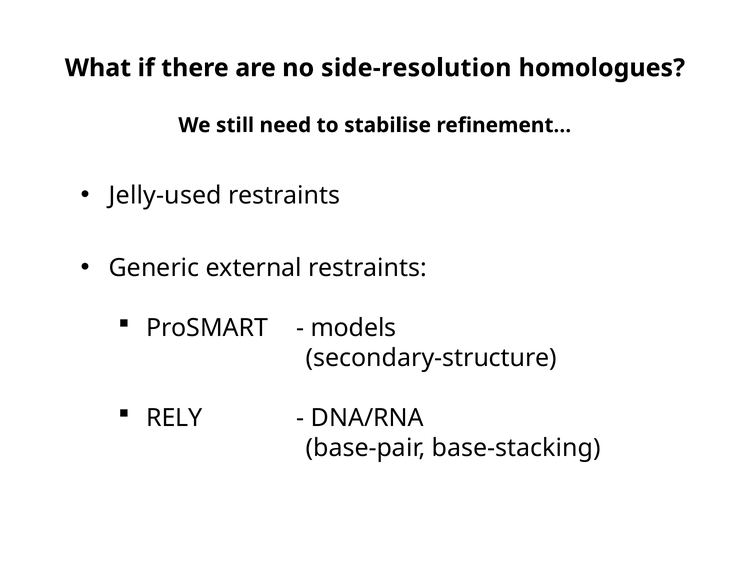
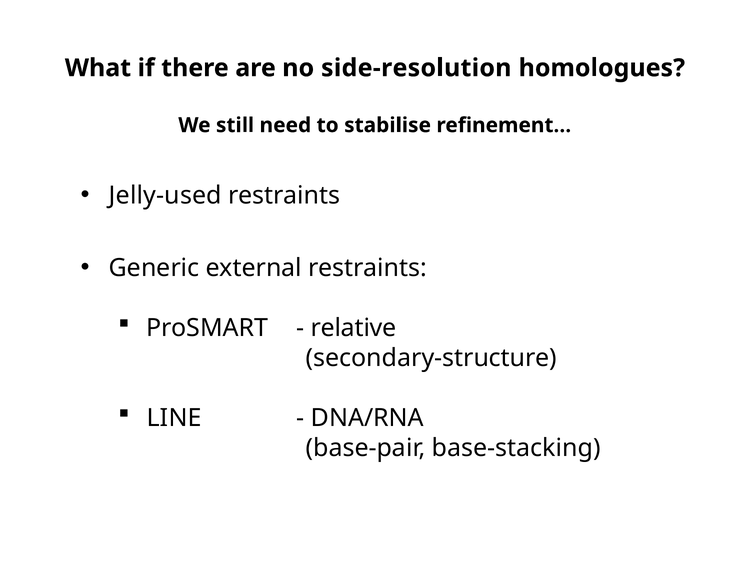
models: models -> relative (354, 328)
RELY: RELY -> LINE (174, 418)
